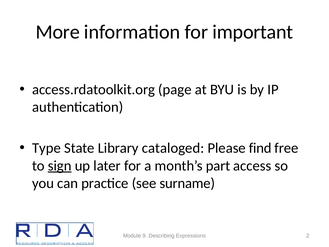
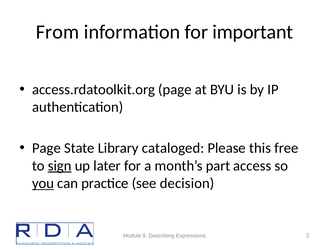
More: More -> From (57, 32)
Type: Type -> Page (46, 148)
find: find -> this (260, 148)
you underline: none -> present (43, 183)
surname: surname -> decision (187, 183)
